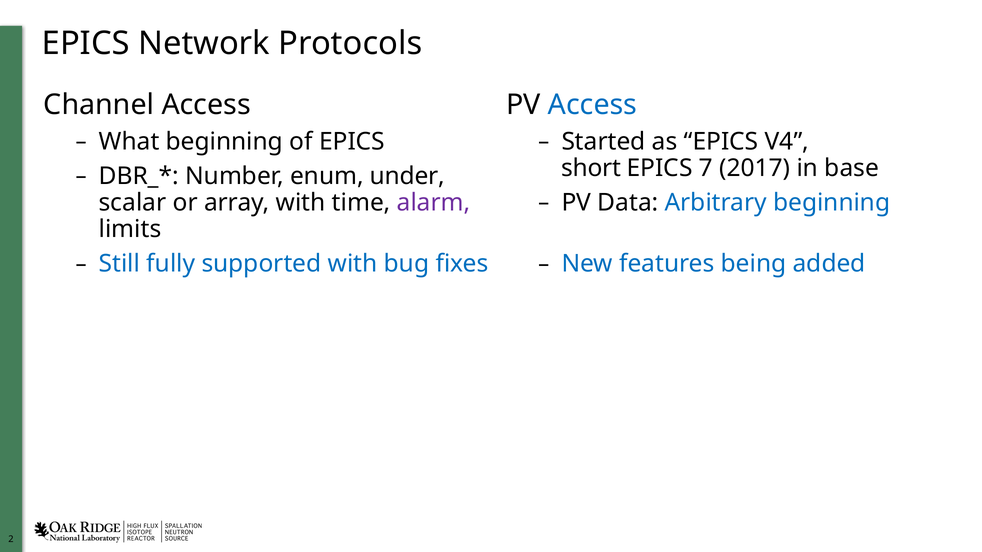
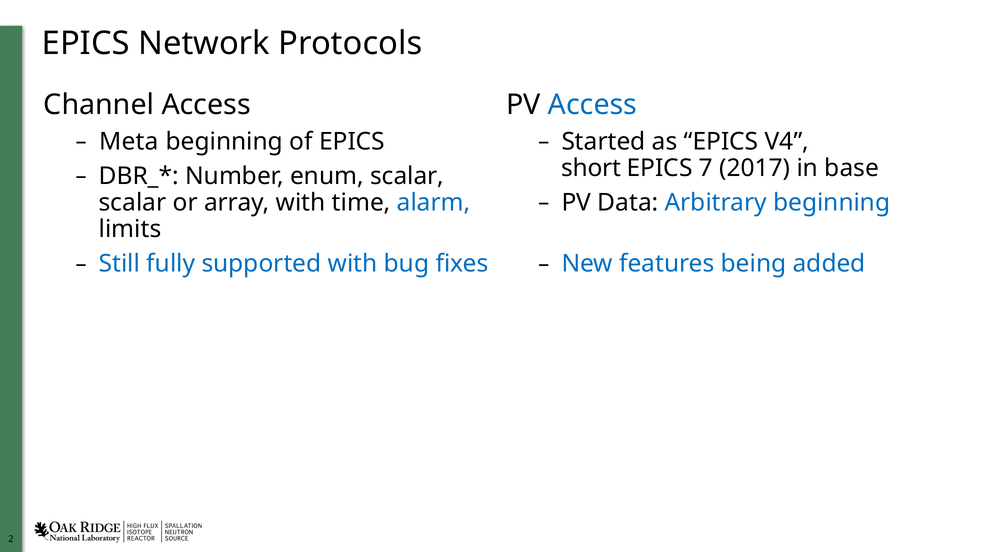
What: What -> Meta (129, 142)
enum under: under -> scalar (407, 176)
alarm colour: purple -> blue (434, 203)
